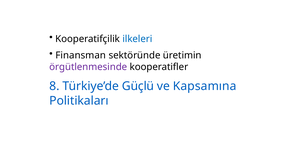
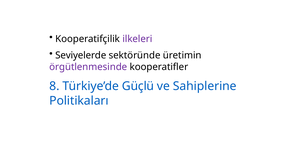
ilkeleri colour: blue -> purple (137, 39)
Finansman: Finansman -> Seviyelerde (81, 55)
Kapsamına: Kapsamına -> Sahiplerine (205, 86)
